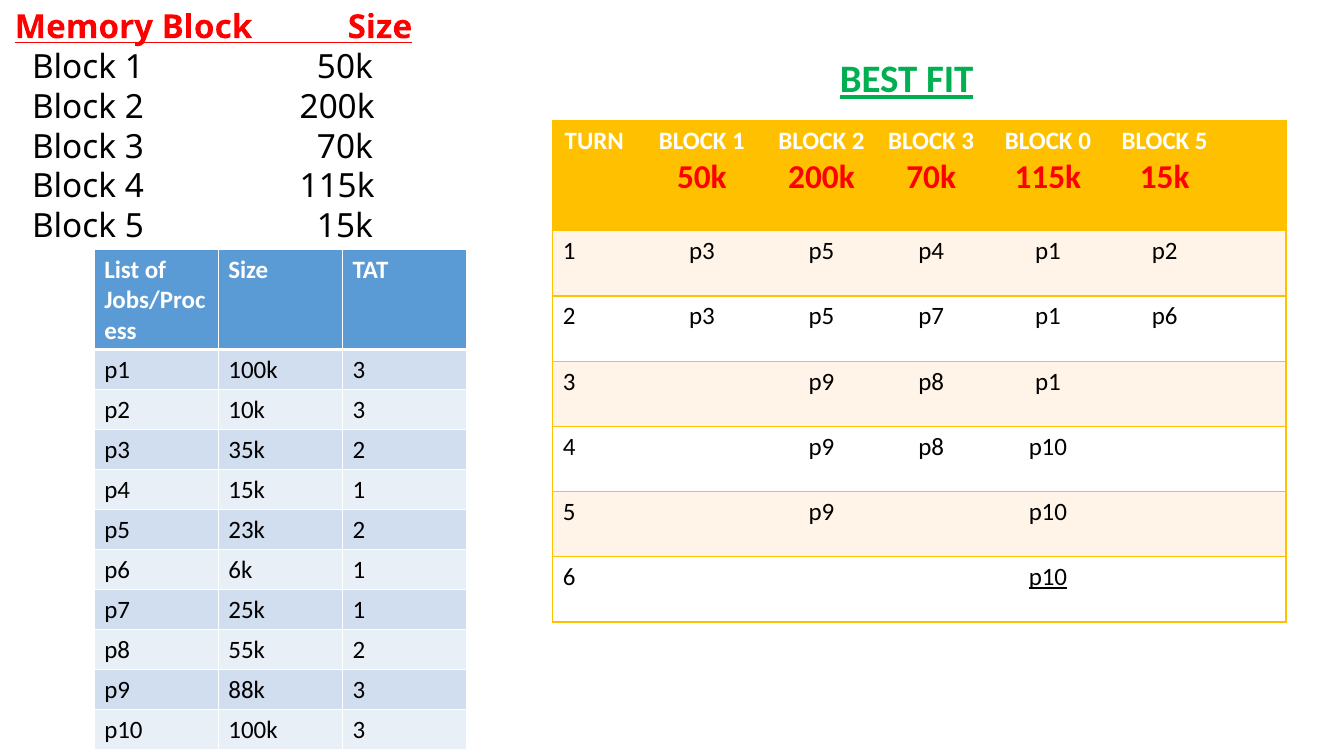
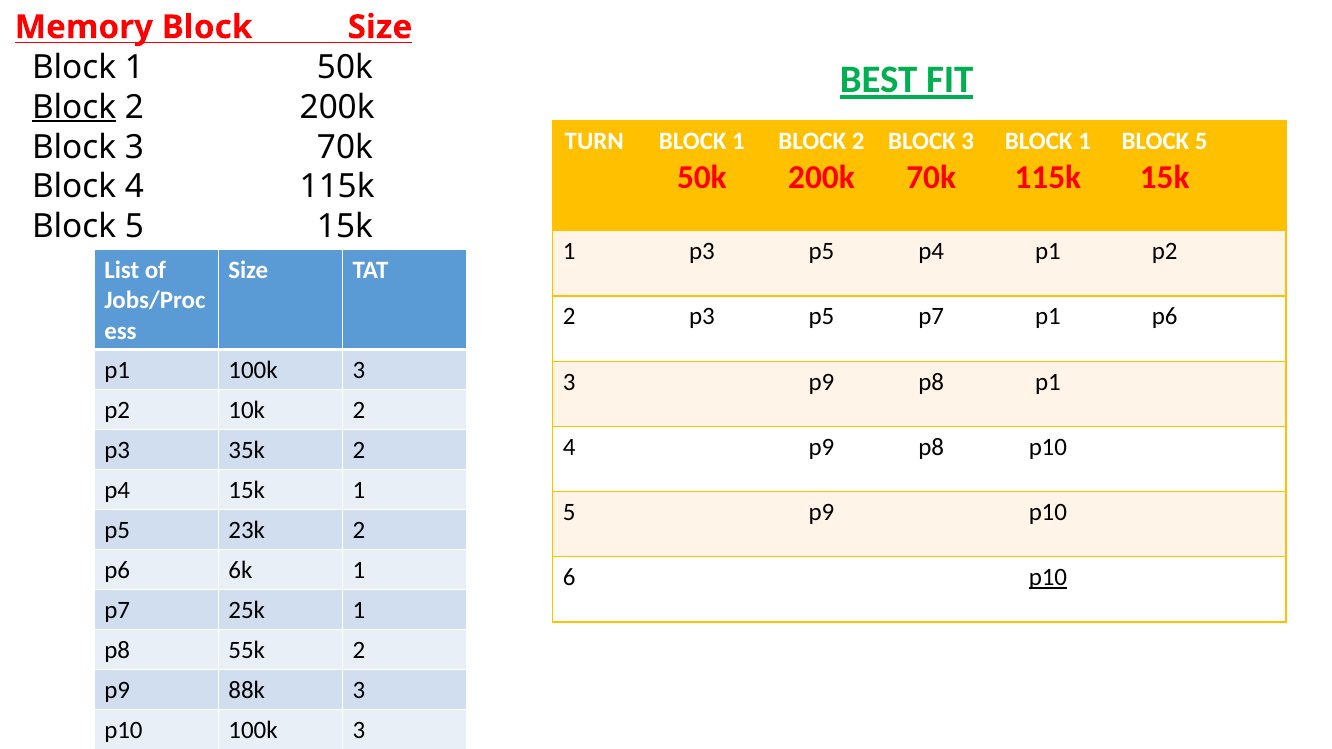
Block underline: none -> present (74, 107)
0: 0 -> 1 (1085, 142)
10k 3: 3 -> 2 (359, 410)
